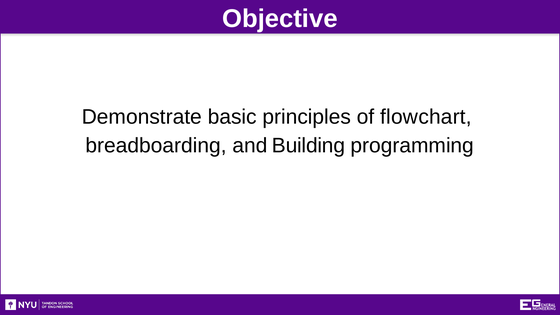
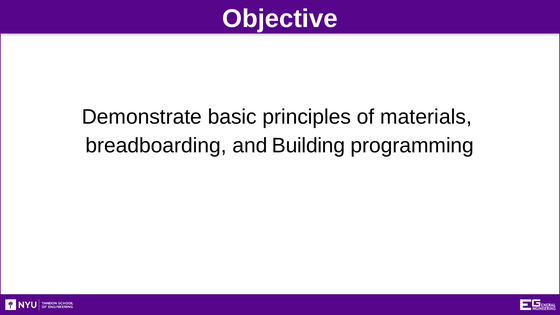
flowchart: flowchart -> materials (426, 117)
